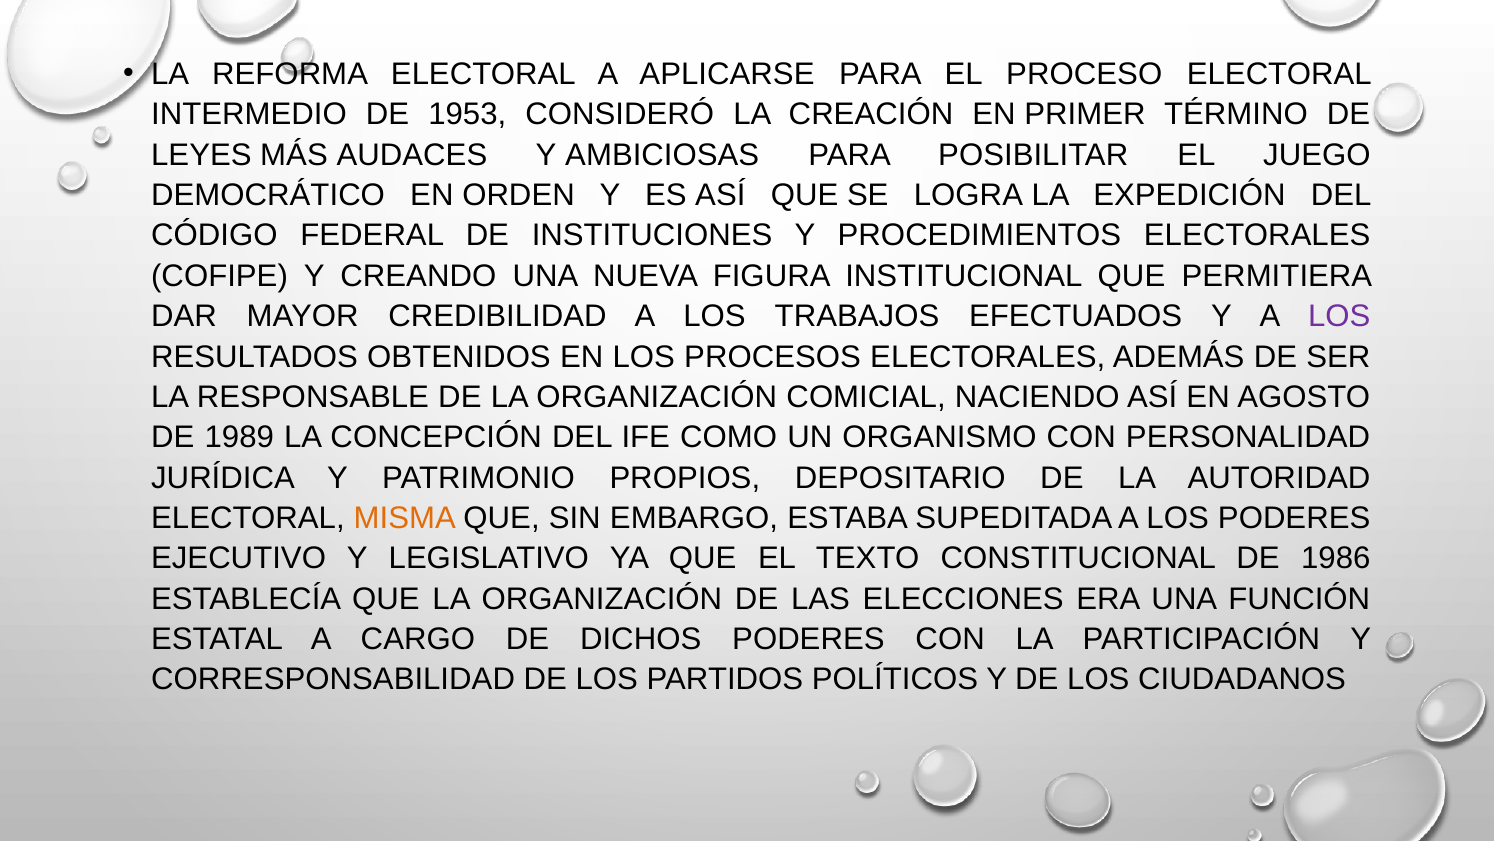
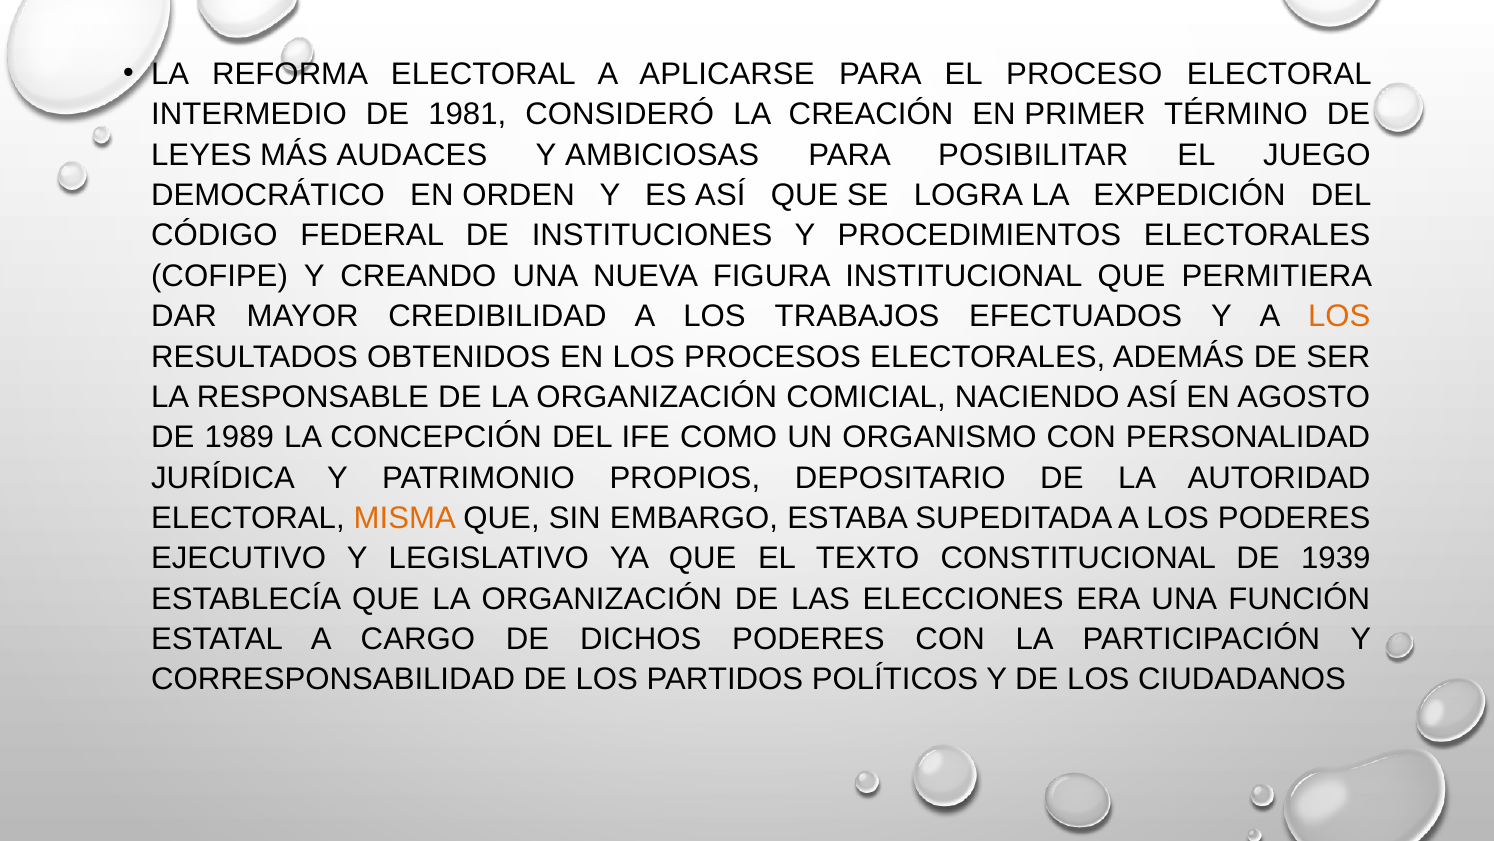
1953: 1953 -> 1981 (467, 115)
LOS colour: purple -> orange (1339, 316)
1986: 1986 -> 1939 (1336, 558)
